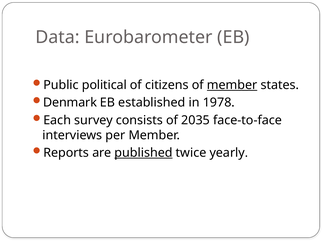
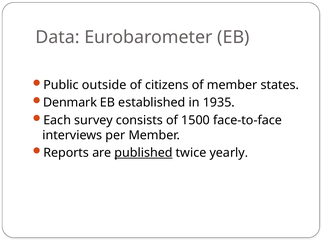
political: political -> outside (104, 85)
member underline: present -> none (232, 85)
1978: 1978 -> 1935 (219, 103)
2035: 2035 -> 1500 (196, 120)
